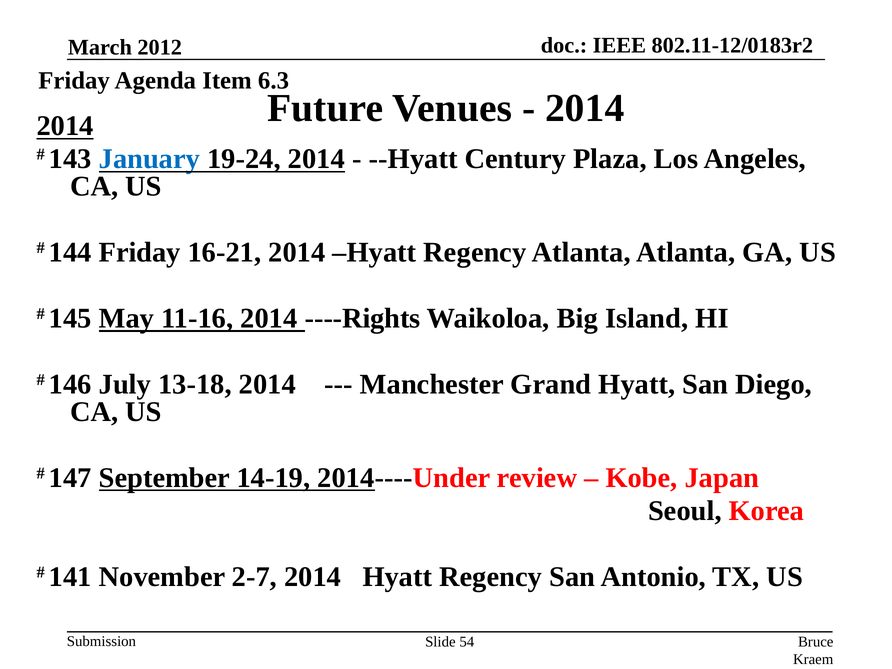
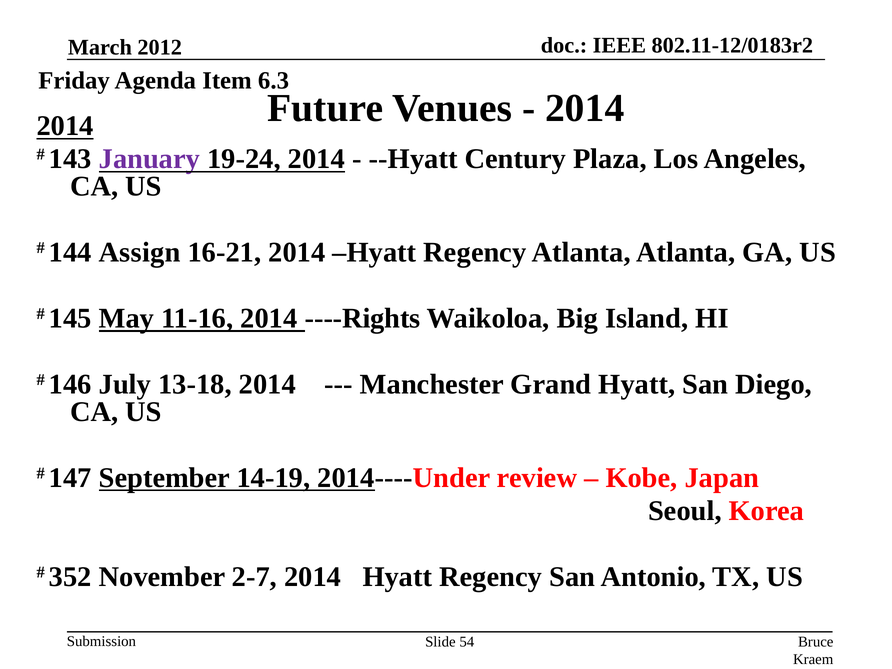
January colour: blue -> purple (149, 159)
144 Friday: Friday -> Assign (140, 252)
141: 141 -> 352 (70, 577)
